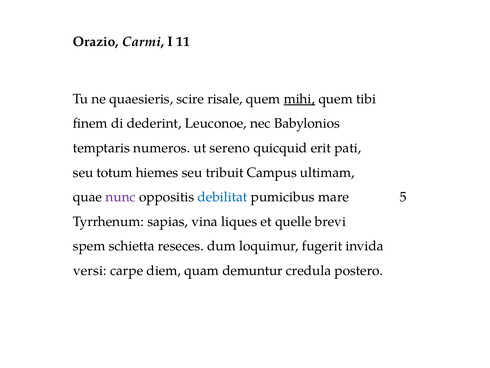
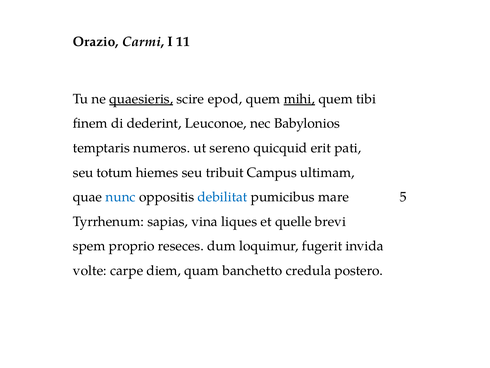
quaesieris underline: none -> present (141, 99)
risale: risale -> epod (225, 99)
nunc colour: purple -> blue (121, 197)
schietta: schietta -> proprio (132, 246)
versi: versi -> volte (90, 270)
demuntur: demuntur -> banchetto (252, 270)
